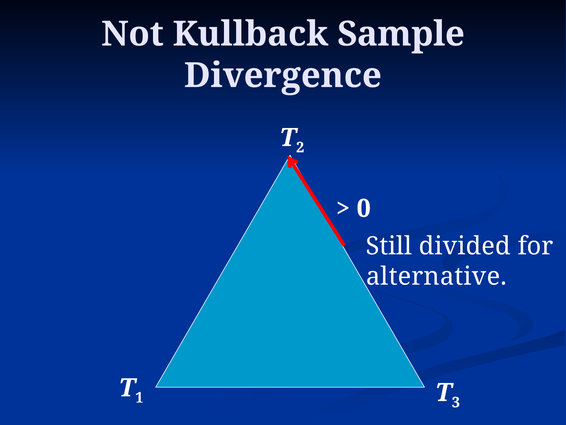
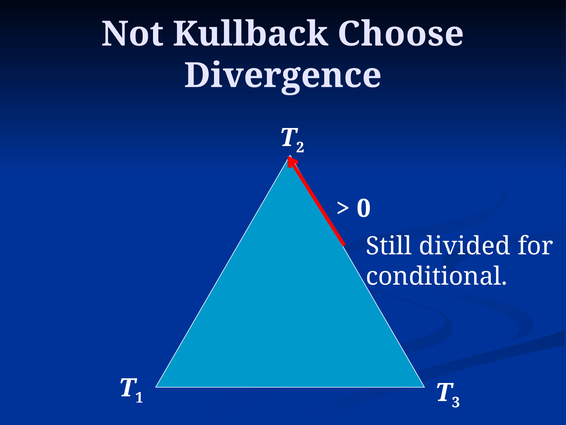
Sample: Sample -> Choose (401, 34)
alternative: alternative -> conditional (437, 276)
